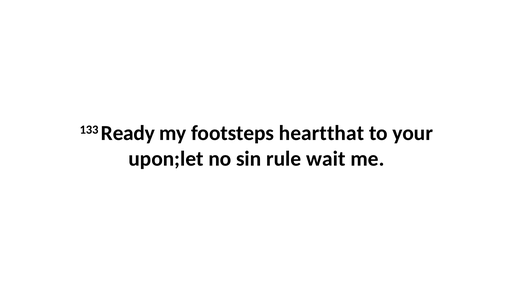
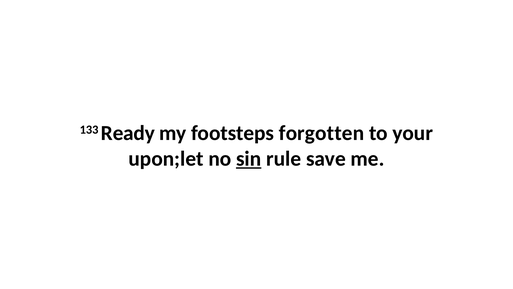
heartthat: heartthat -> forgotten (322, 133)
sin underline: none -> present (249, 159)
wait: wait -> save (326, 159)
